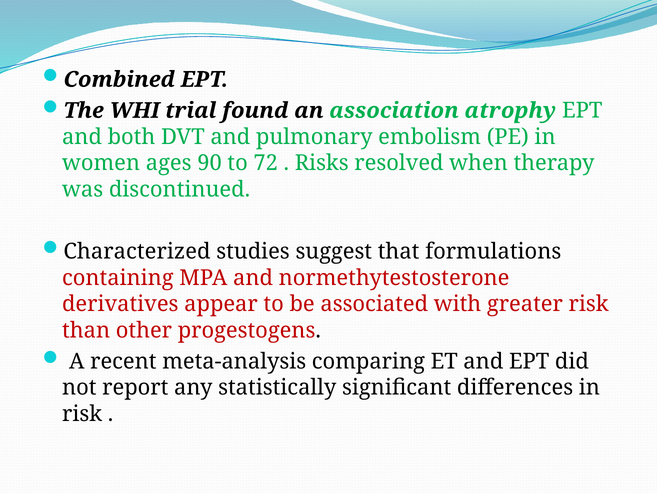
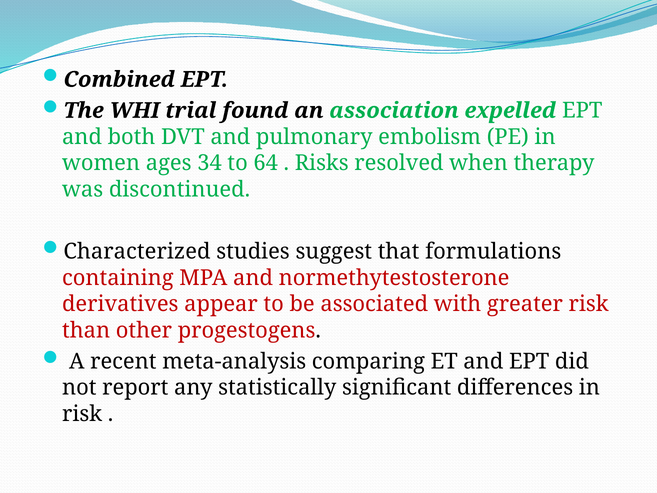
atrophy: atrophy -> expelled (510, 111)
90: 90 -> 34 (210, 163)
72: 72 -> 64 (266, 163)
